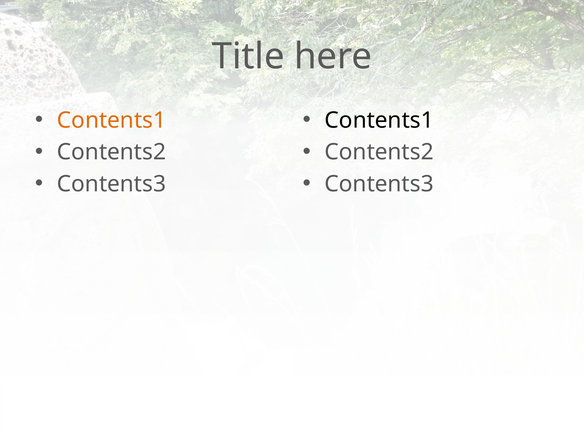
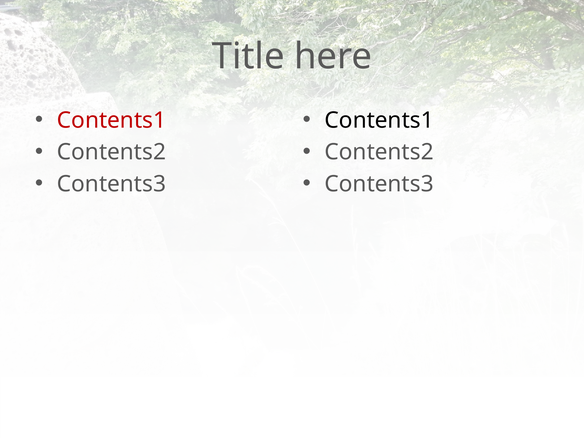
Contents1 colour: orange -> red (111, 120)
